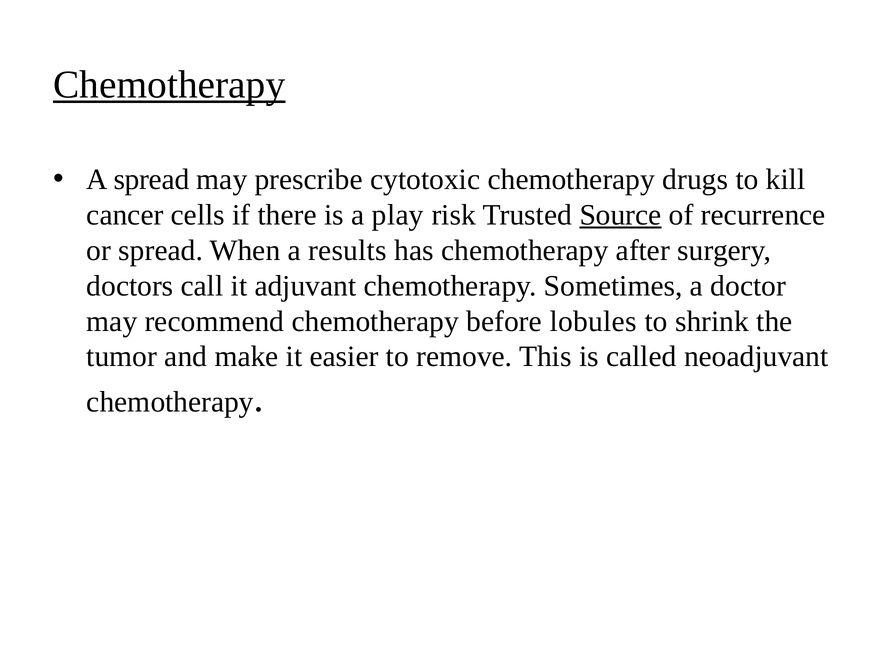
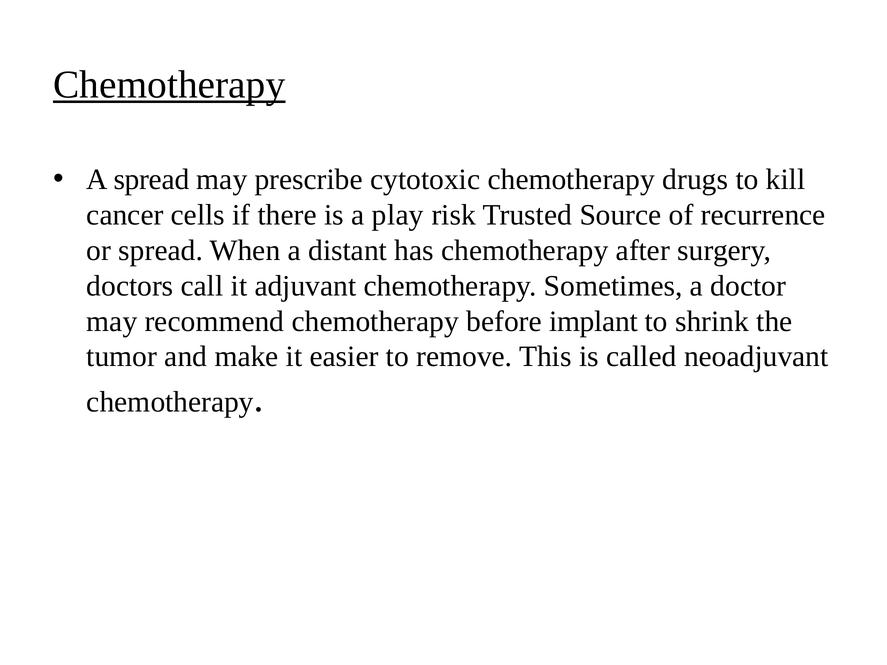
Source underline: present -> none (621, 215)
results: results -> distant (348, 250)
lobules: lobules -> implant (593, 321)
